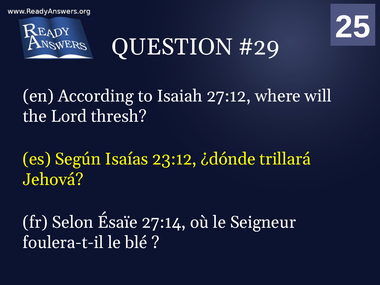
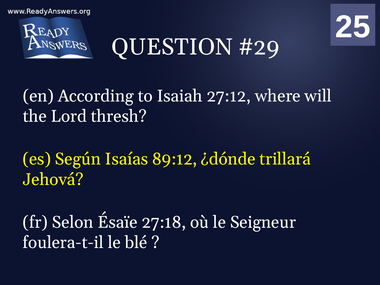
23:12: 23:12 -> 89:12 (174, 159)
27:14: 27:14 -> 27:18 (164, 222)
